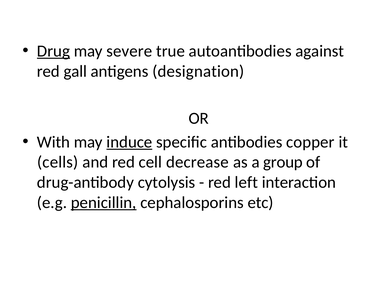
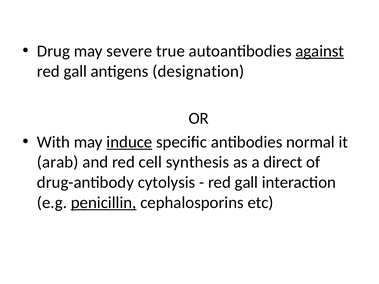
Drug underline: present -> none (53, 51)
against underline: none -> present (320, 51)
copper: copper -> normal (310, 142)
cells: cells -> arab (58, 162)
decrease: decrease -> synthesis (197, 162)
group: group -> direct (283, 162)
left: left -> gall (246, 183)
